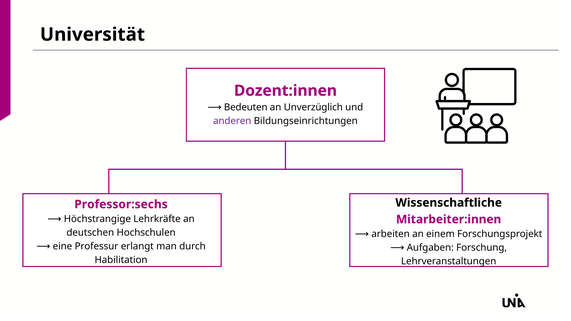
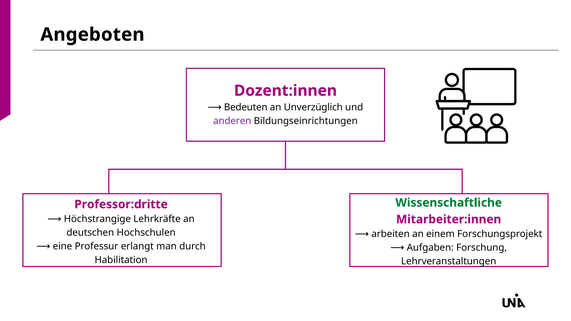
Universität: Universität -> Angeboten (92, 35)
Wissenschaftliche colour: black -> green (449, 203)
Professor:sechs: Professor:sechs -> Professor:dritte (121, 204)
